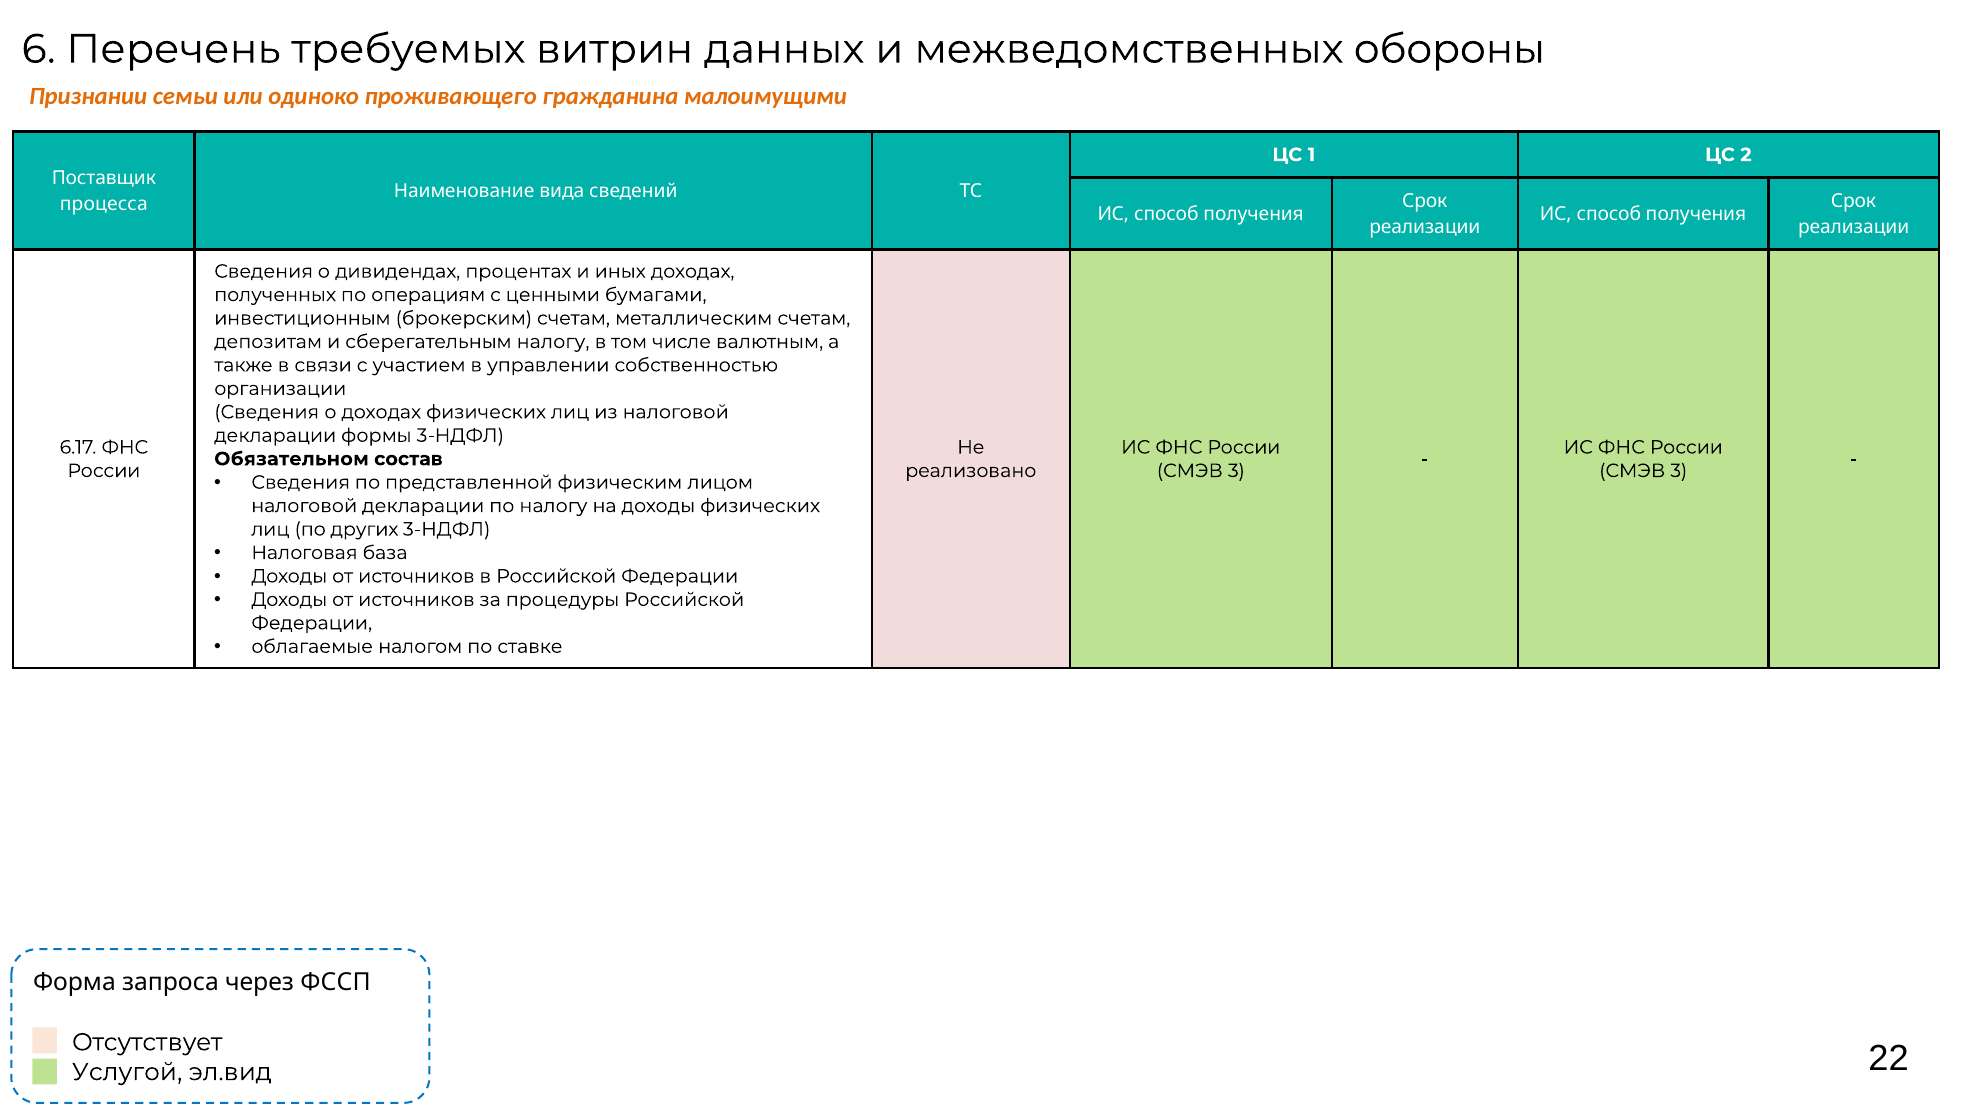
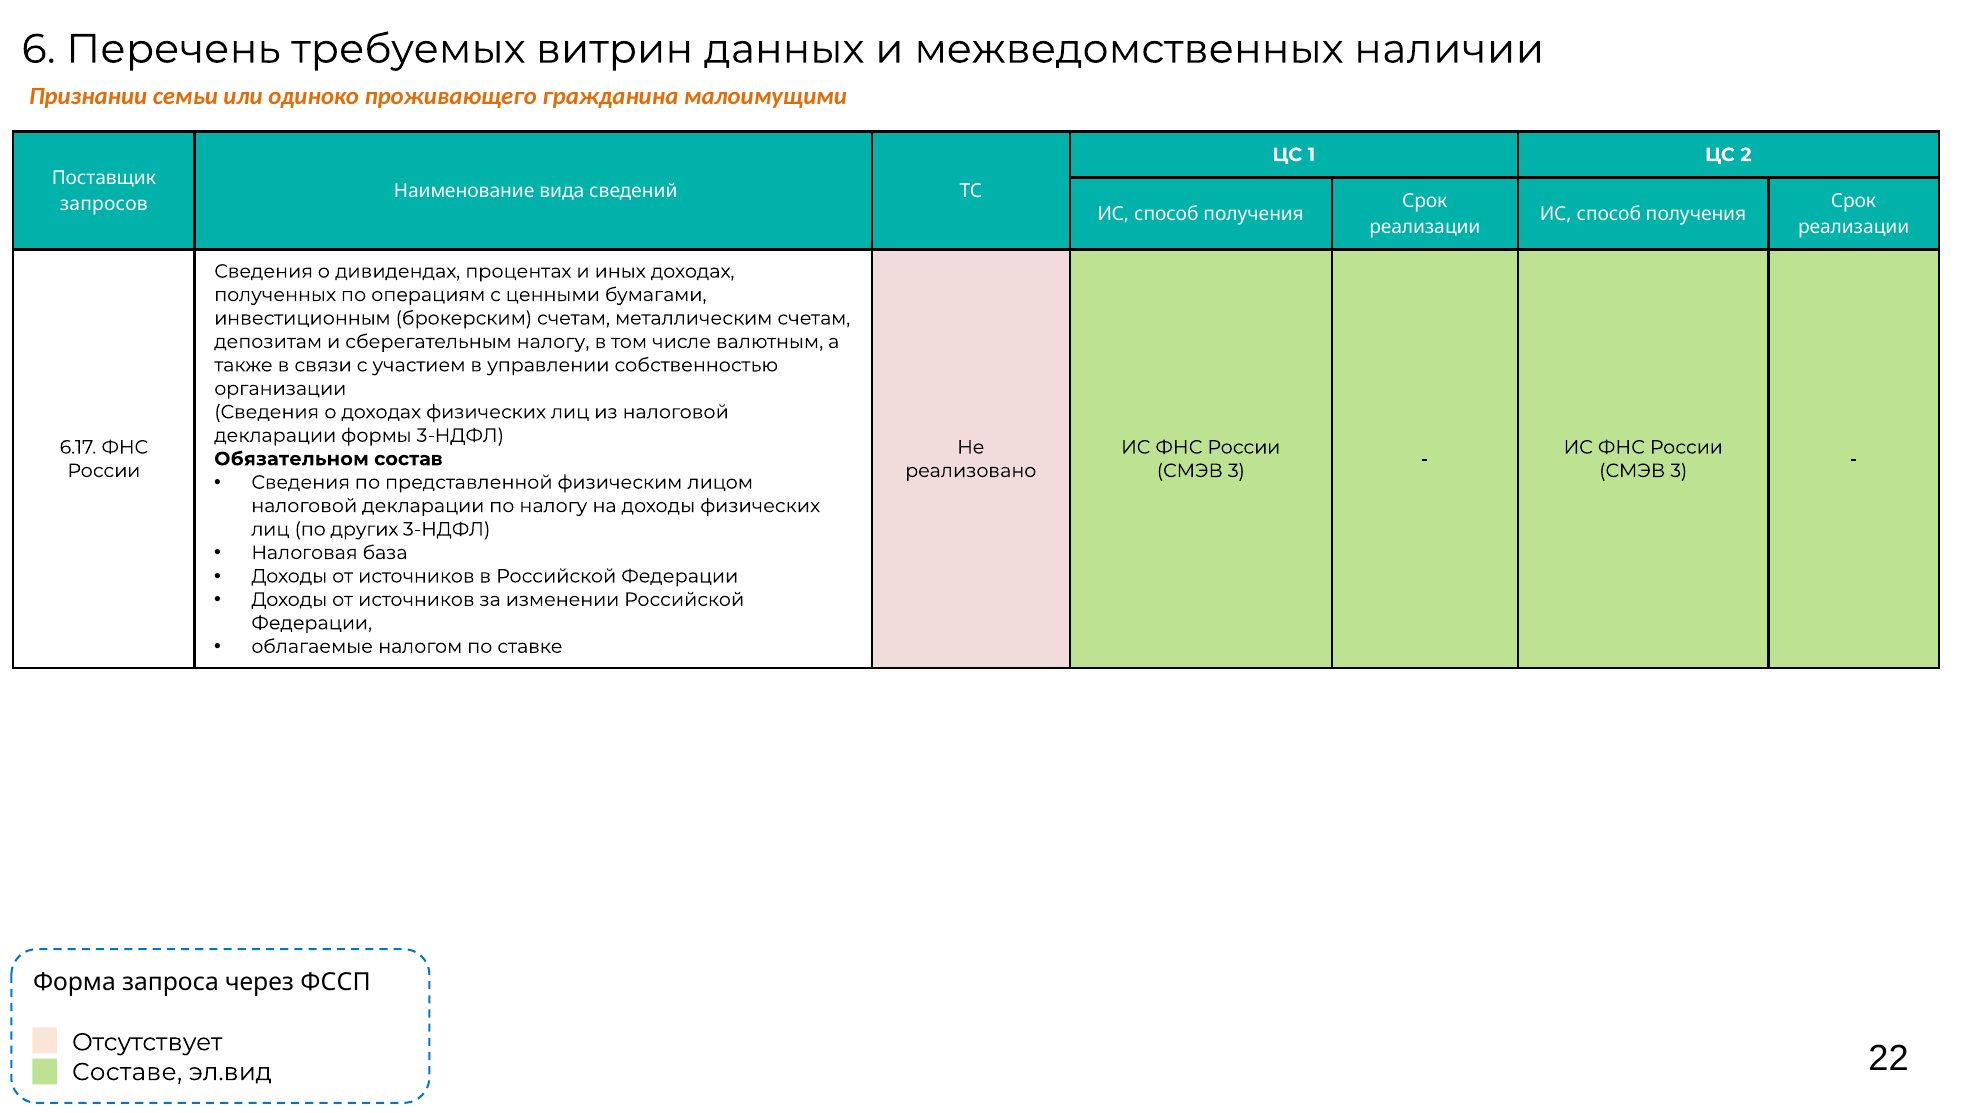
обороны: обороны -> наличии (1449, 49)
процесса: процесса -> запросов (104, 204)
процедуры: процедуры -> изменении (563, 599)
Услугой: Услугой -> Составе (127, 1072)
